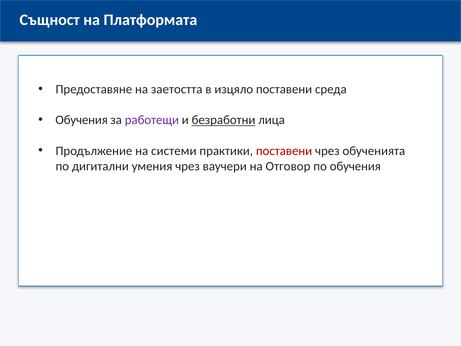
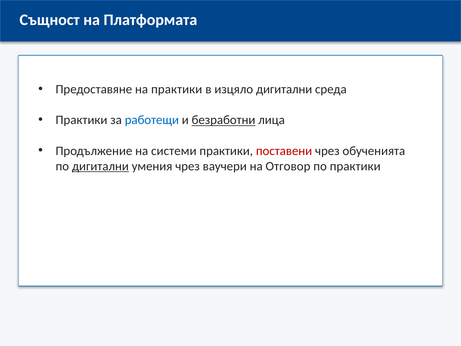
на заетостта: заетостта -> практики (177, 89)
изцяло поставени: поставени -> дигитални (284, 89)
Обучения: Обучения -> Практики (81, 120)
работещи colour: purple -> blue (152, 120)
дигитални underline: none -> present (100, 166)
по обучения: обучения -> практики (355, 166)
